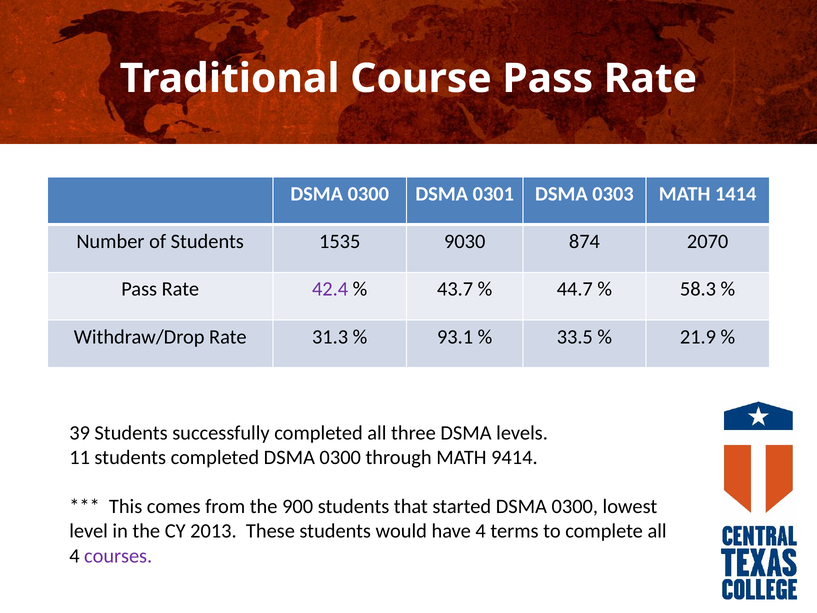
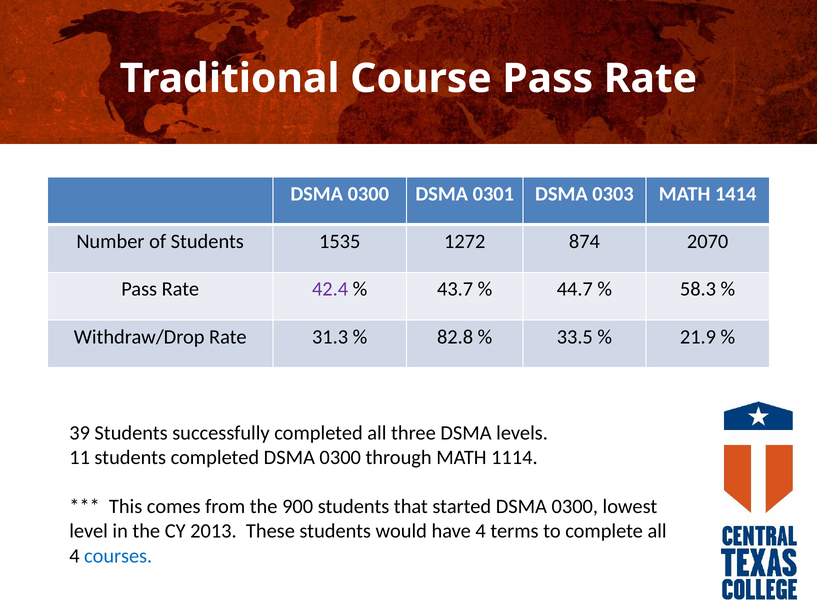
9030: 9030 -> 1272 (465, 241)
93.1: 93.1 -> 82.8 (455, 337)
9414: 9414 -> 1114 (514, 458)
courses colour: purple -> blue (118, 556)
